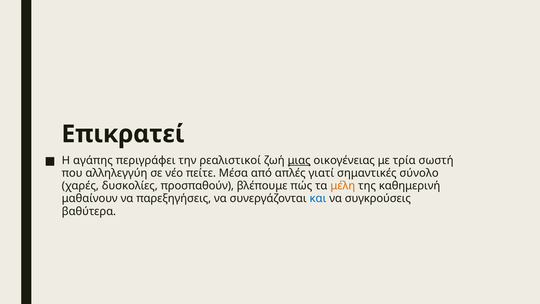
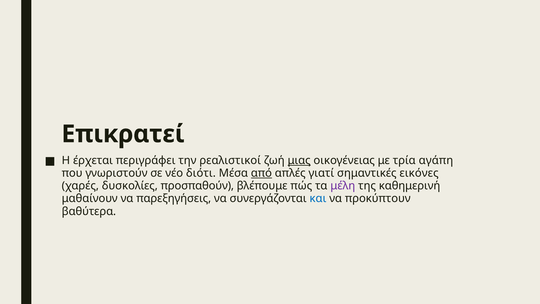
αγάπης: αγάπης -> έρχεται (93, 160)
σωστή: σωστή -> αγάπη (436, 160)
αλληλεγγύη: αλληλεγγύη -> γνωριστούν (116, 173)
πείτε: πείτε -> διότι (201, 173)
από underline: none -> present (261, 173)
σύνολο: σύνολο -> εικόνες (419, 173)
μέλη colour: orange -> purple (343, 186)
συγκρούσεις: συγκρούσεις -> προκύπτουν (378, 198)
